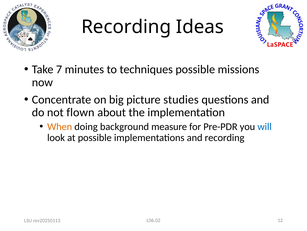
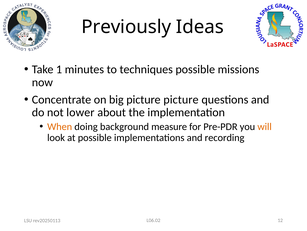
Recording: Recording -> Previously (126, 27)
7: 7 -> 1 (59, 69)
picture studies: studies -> picture (181, 99)
flown: flown -> lower (80, 112)
will colour: blue -> orange (265, 126)
